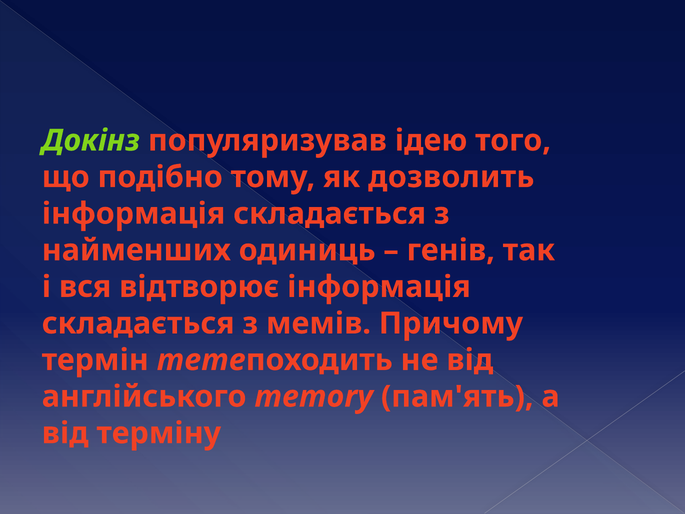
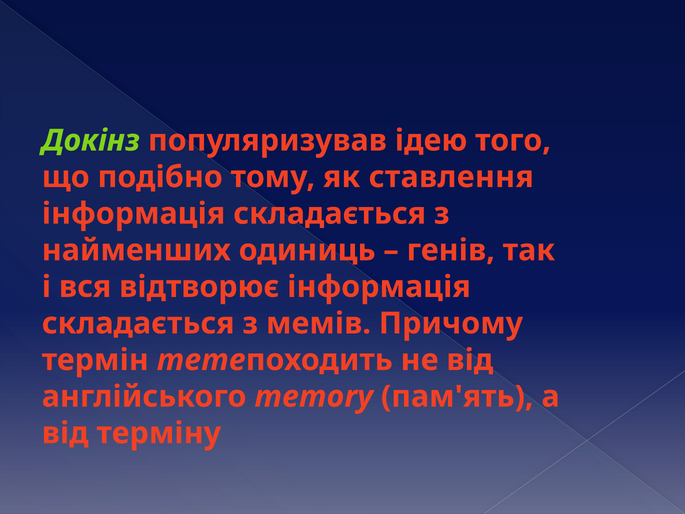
дозволить: дозволить -> ставлення (451, 177)
